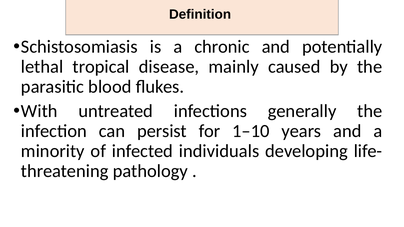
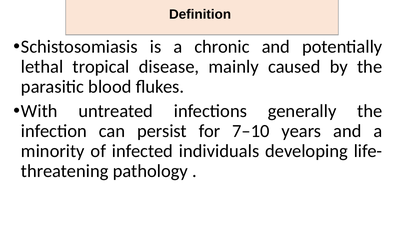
1–10: 1–10 -> 7–10 (251, 131)
